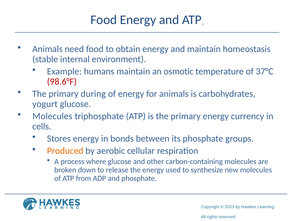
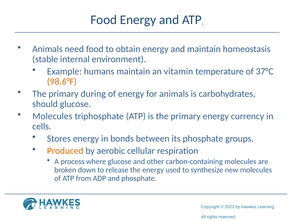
osmotic: osmotic -> vitamin (179, 71)
98.6°F colour: red -> orange (62, 81)
yogurt: yogurt -> should (45, 104)
